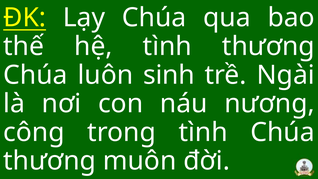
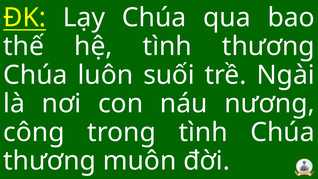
sinh: sinh -> suối (169, 75)
